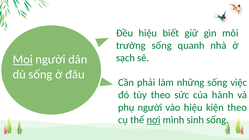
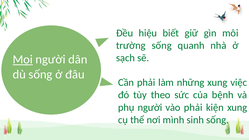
những sống: sống -> xung (217, 83)
hành: hành -> bệnh (223, 95)
vào hiệu: hiệu -> phải (193, 107)
kiện theo: theo -> xung (237, 107)
nơi underline: present -> none (154, 120)
